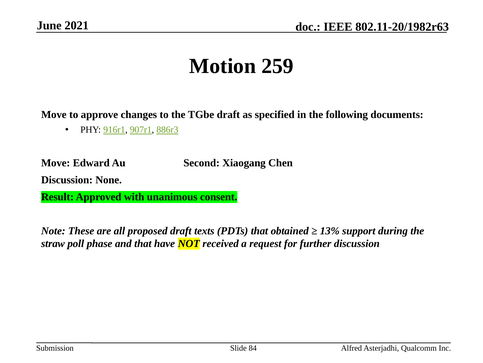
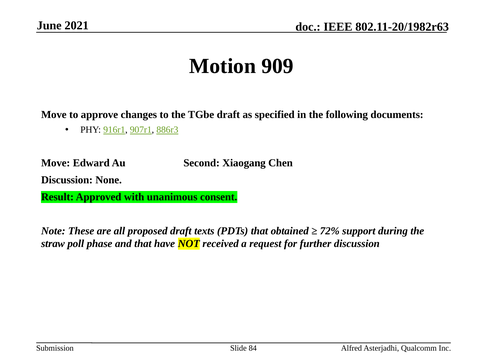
259: 259 -> 909 (277, 66)
13%: 13% -> 72% (330, 230)
